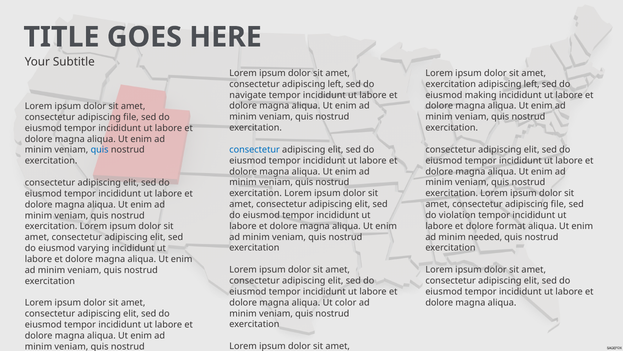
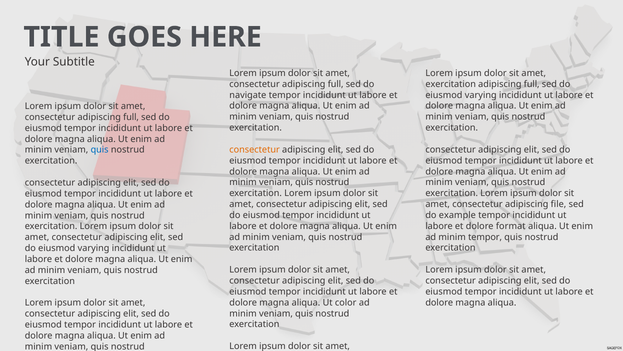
left: left -> full (336, 84)
left: left -> full (532, 84)
making: making -> varying (481, 95)
file: file -> full (131, 117)
consectetur colour: blue -> orange (255, 149)
violation: violation -> example (457, 215)
minim needed: needed -> tempor (485, 237)
